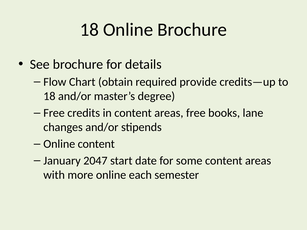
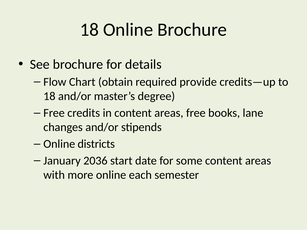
Online content: content -> districts (96, 144)
2047: 2047 -> 2036 (95, 161)
